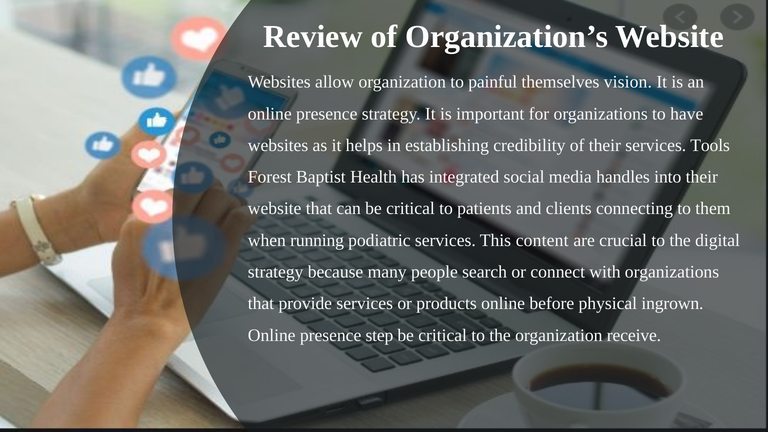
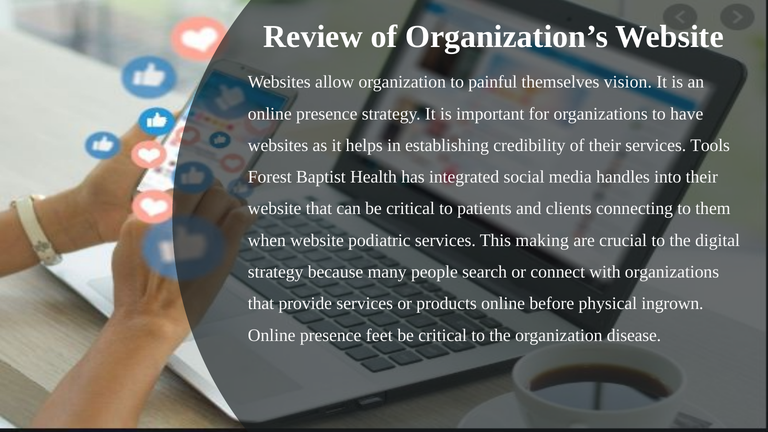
when running: running -> website (317, 240)
content: content -> making (542, 240)
step: step -> feet (379, 335)
receive: receive -> disease (634, 335)
